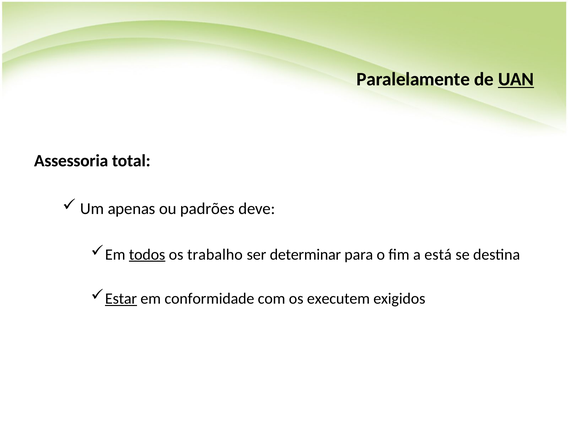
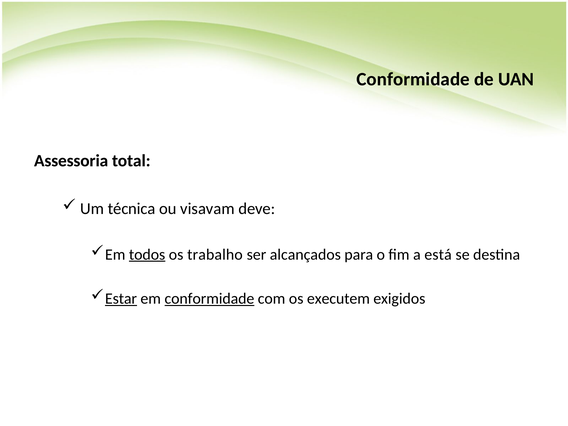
Paralelamente: Paralelamente -> Conformidade (413, 79)
UAN underline: present -> none (516, 79)
apenas: apenas -> técnica (132, 209)
padrões: padrões -> visavam (207, 209)
determinar: determinar -> alcançados (305, 254)
conformidade underline: none -> present (209, 299)
